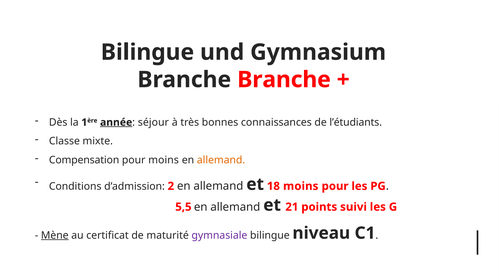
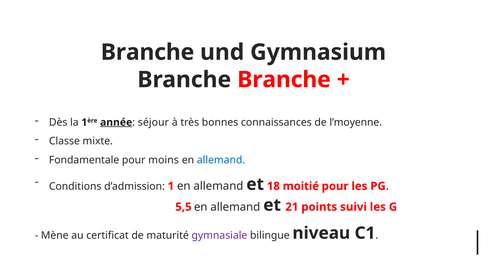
Bilingue: Bilingue -> Branche (148, 52)
l’étudiants: l’étudiants -> l’moyenne (356, 123)
Compensation: Compensation -> Fondamentale (84, 160)
allemand colour: orange -> blue (221, 160)
d’admission 2: 2 -> 1 (171, 187)
18 moins: moins -> moitié (301, 187)
Mène underline: present -> none (55, 236)
